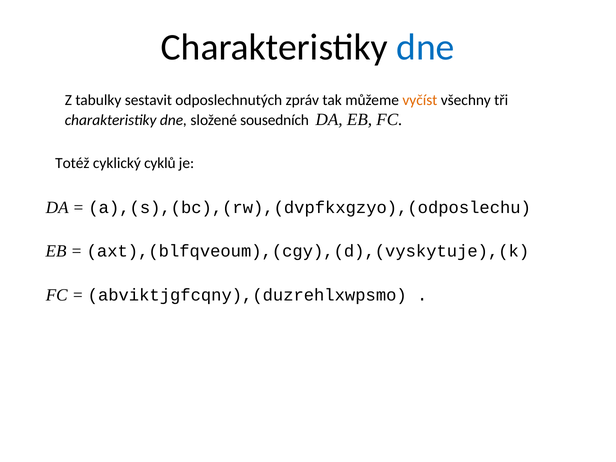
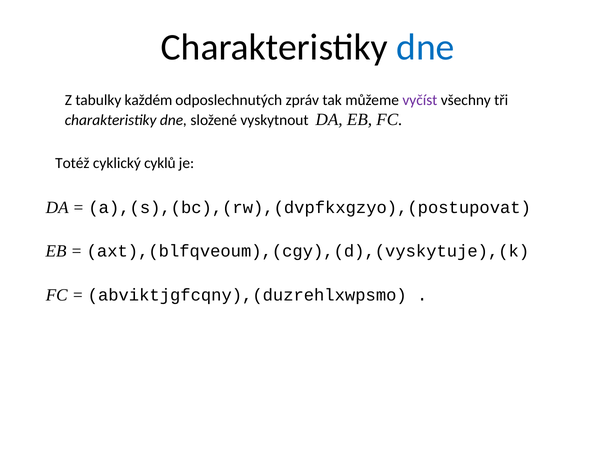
sestavit: sestavit -> každém (148, 100)
vyčíst colour: orange -> purple (420, 100)
sousedních: sousedních -> vyskytnout (274, 120)
a),(s),(bc),(rw),(dvpfkxgzyo),(odposlechu: a),(s),(bc),(rw),(dvpfkxgzyo),(odposlechu -> a),(s),(bc),(rw),(dvpfkxgzyo),(postupovat (310, 208)
